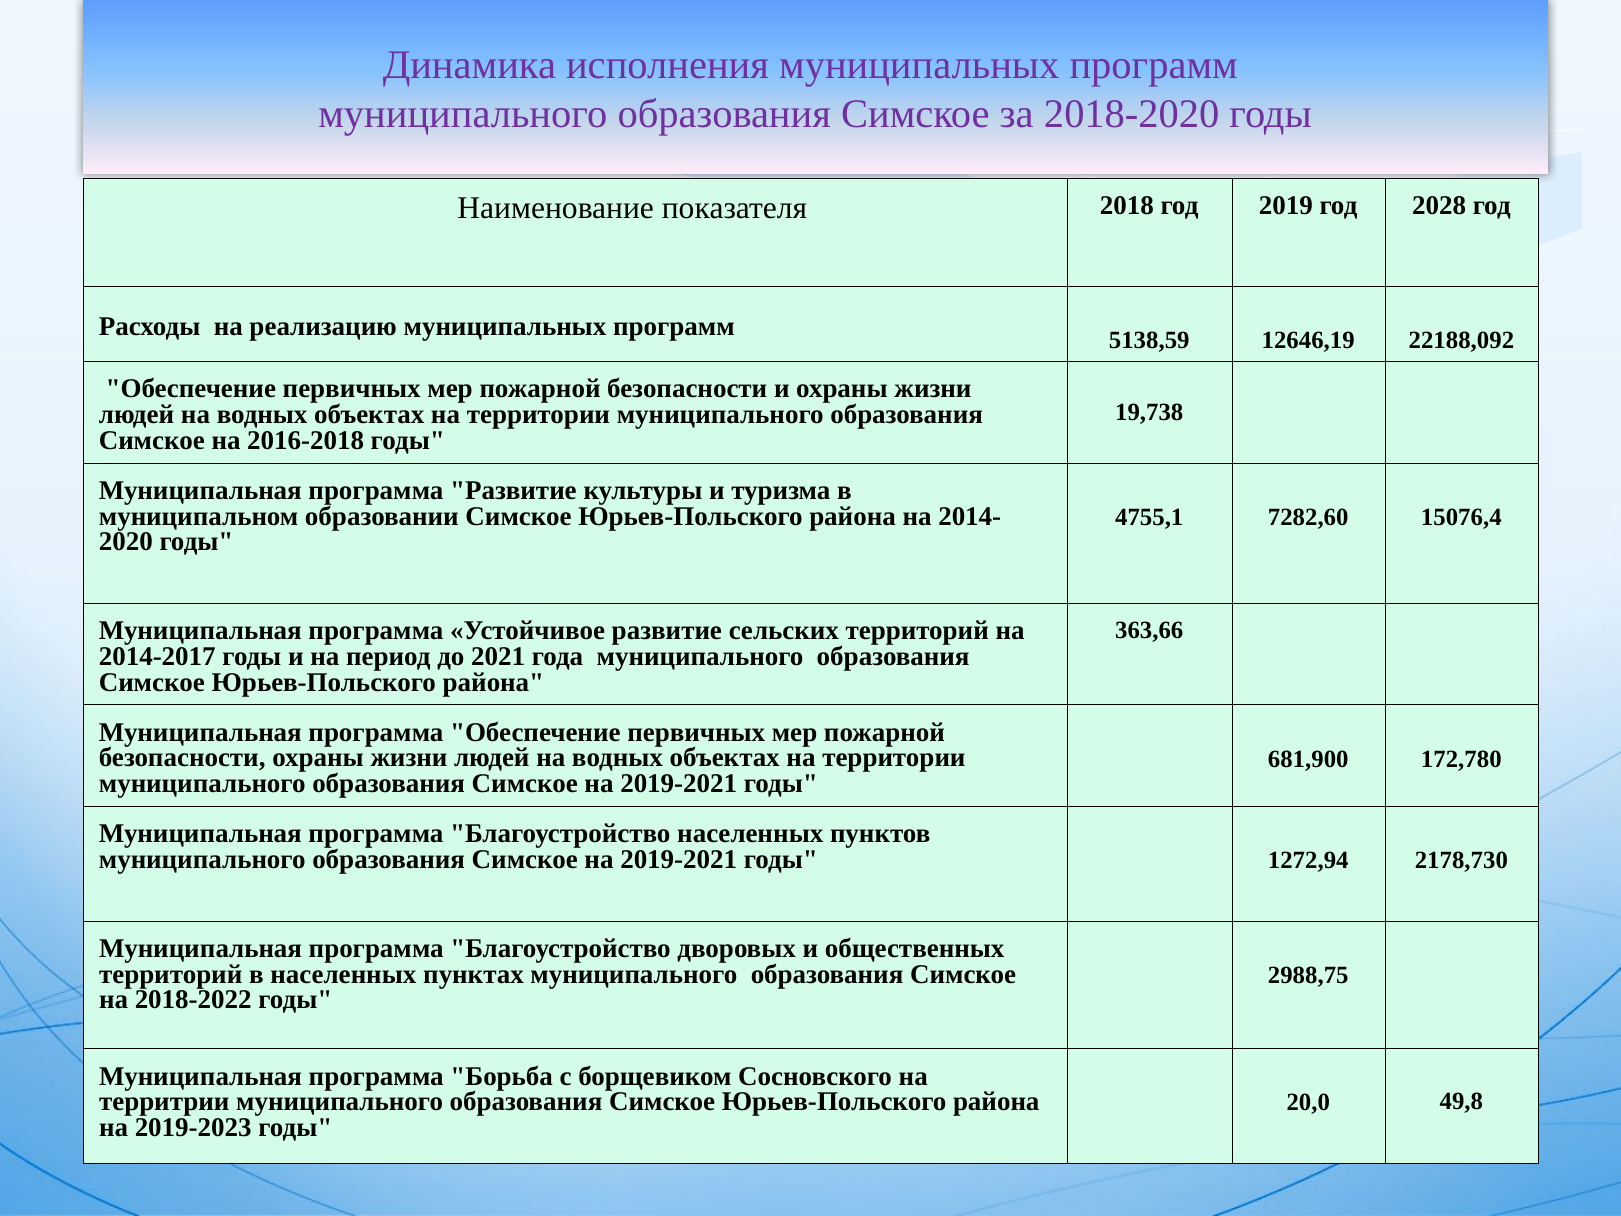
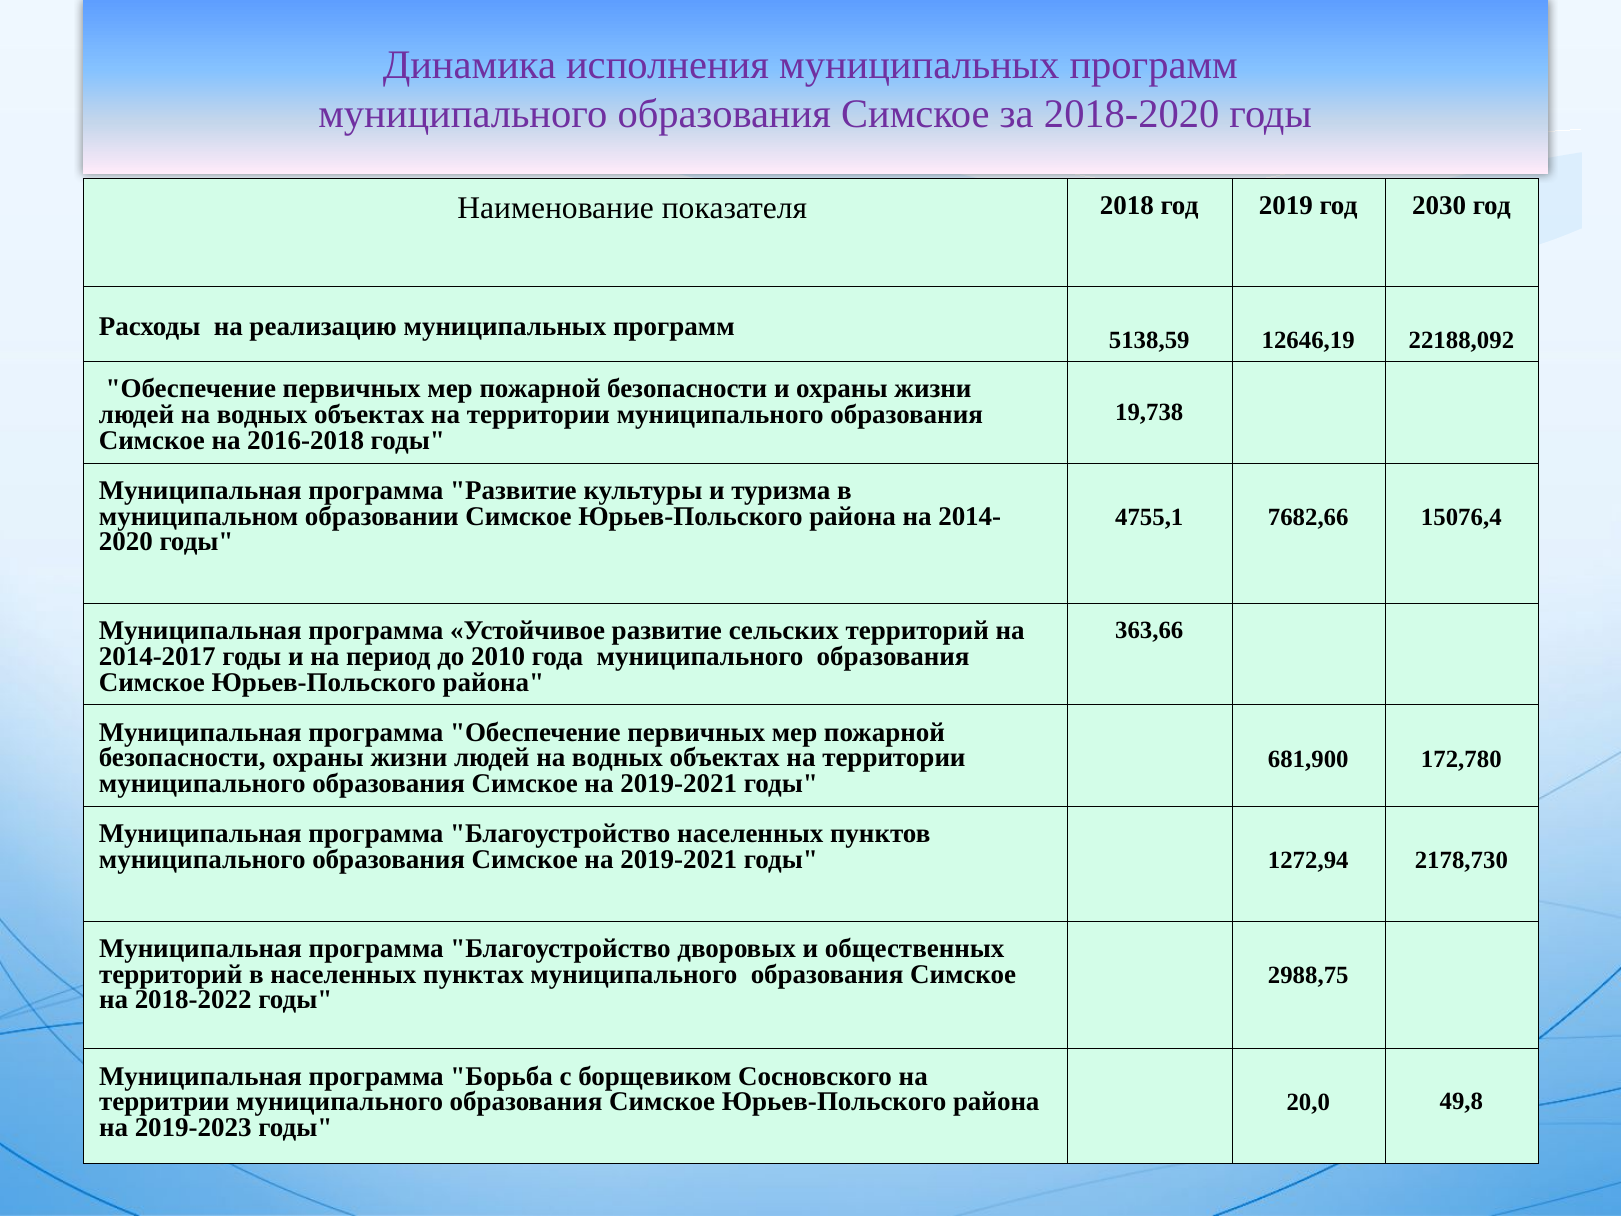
2028: 2028 -> 2030 (1439, 206)
7282,60: 7282,60 -> 7682,66 (1308, 517)
2021: 2021 -> 2010 (498, 656)
